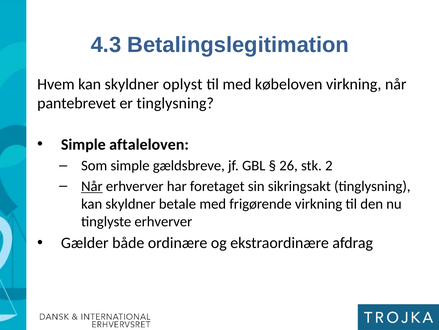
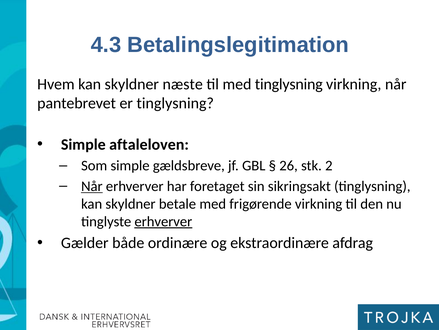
oplyst: oplyst -> næste (183, 84)
med købeloven: købeloven -> tinglysning (289, 84)
erhverver underline: none -> present (163, 221)
